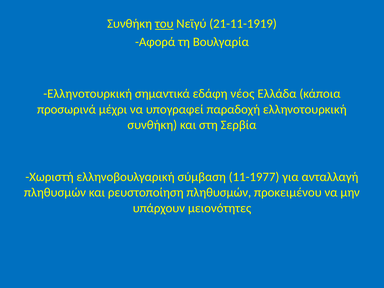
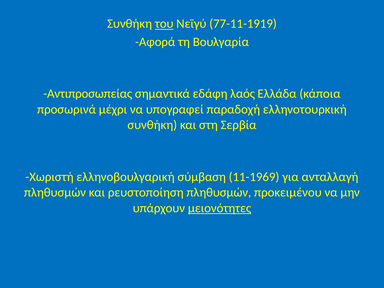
21-11-1919: 21-11-1919 -> 77-11-1919 (243, 24)
Ελληνοτουρκική: Ελληνοτουρκική -> Αντιπροσωπείας (88, 94)
νέος: νέος -> λαός (243, 94)
11-1977: 11-1977 -> 11-1969 (254, 177)
μειονότητες underline: none -> present (220, 208)
